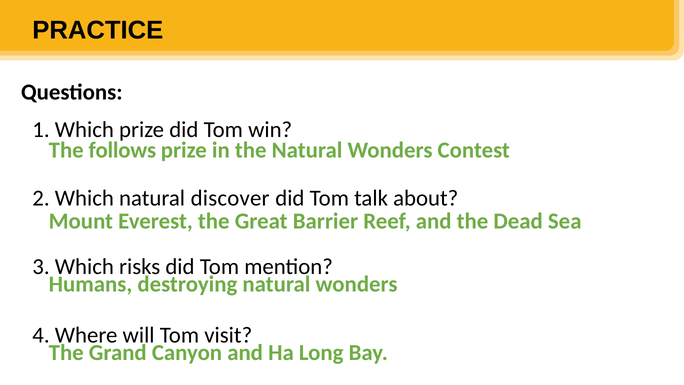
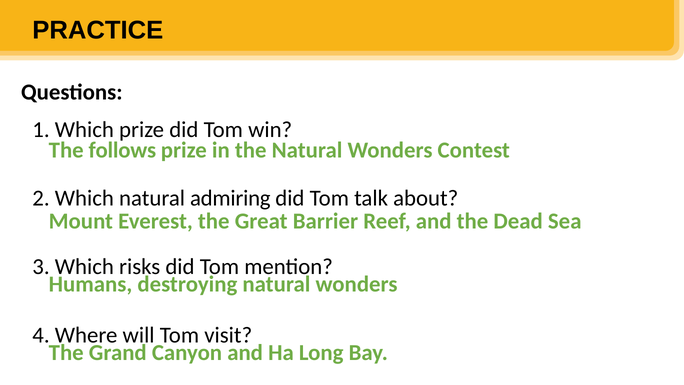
discover: discover -> admiring (230, 198)
